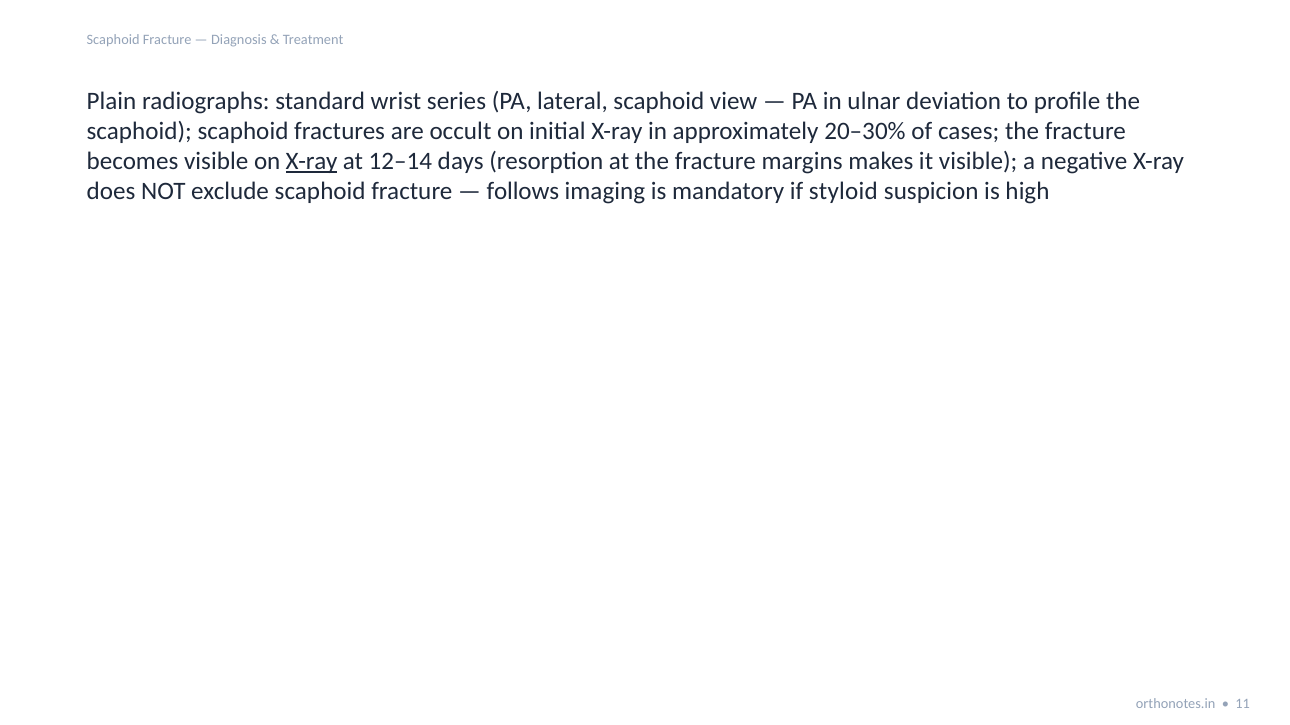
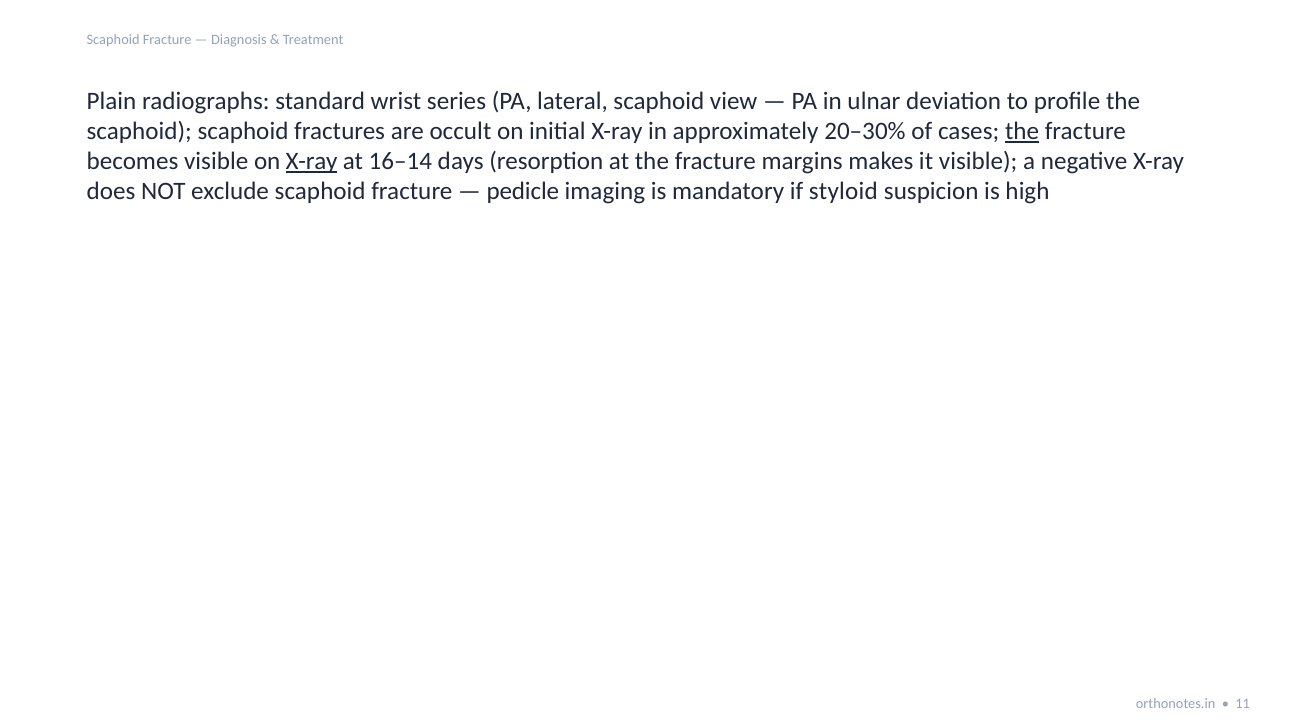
the underline: none -> present (1022, 131)
12–14: 12–14 -> 16–14 (400, 161)
follows: follows -> pedicle (523, 192)
